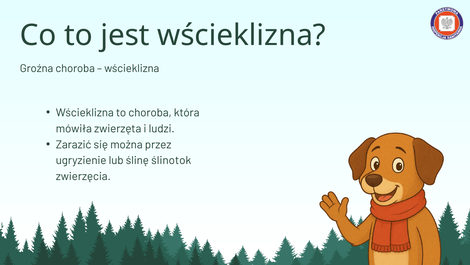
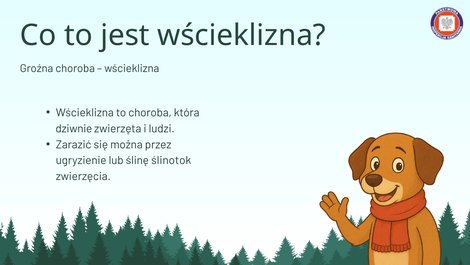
mówiła: mówiła -> dziwnie (74, 128)
